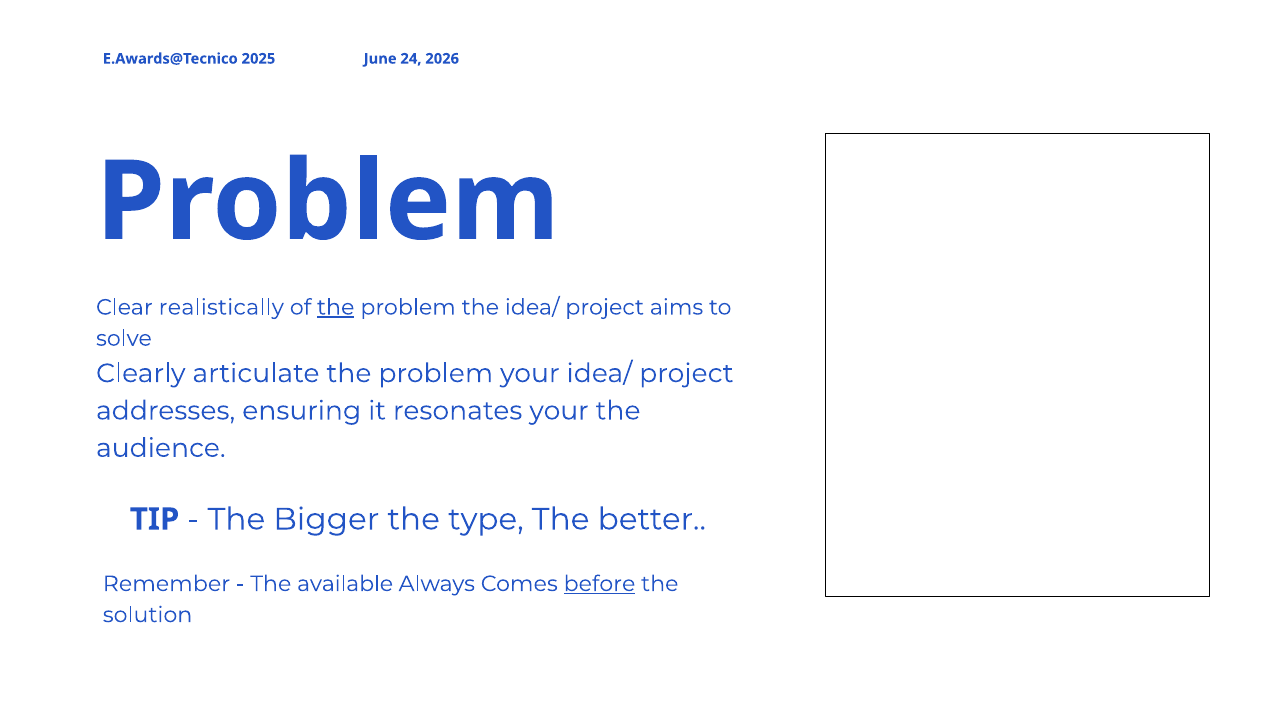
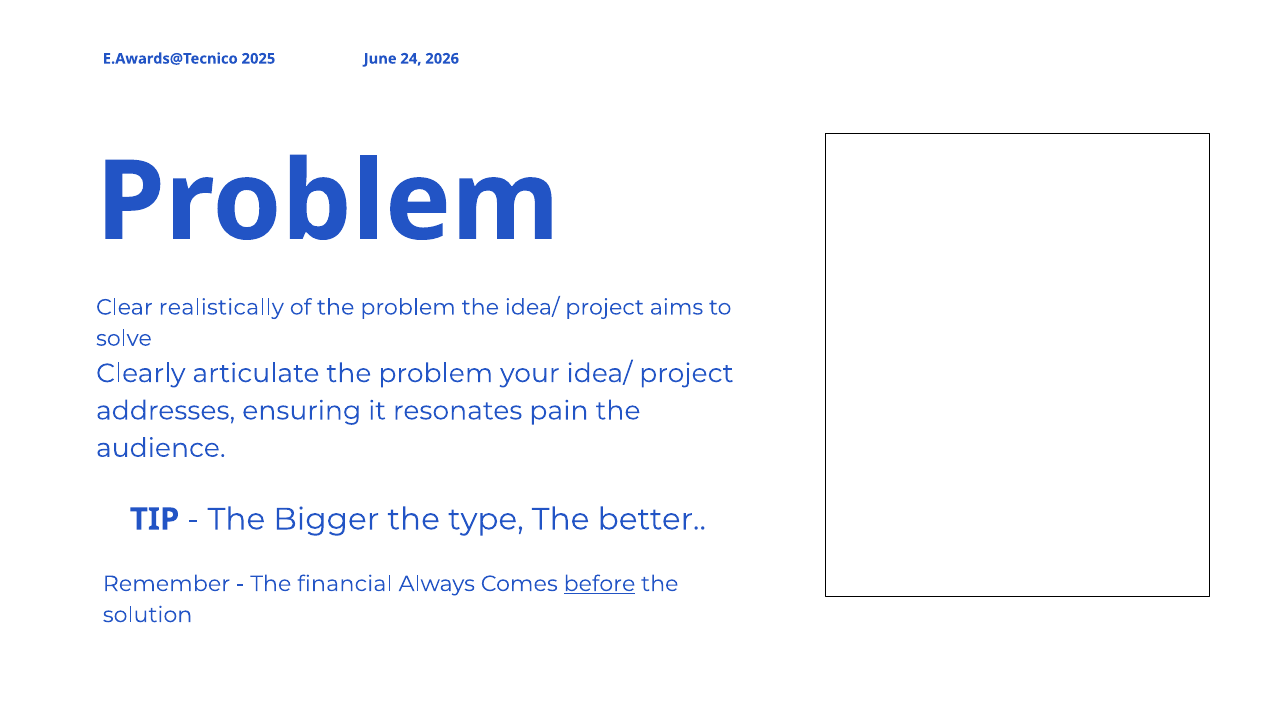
the underline: present -> none (336, 308)
resonates your: your -> pain (559, 411)
available: available -> financial (345, 584)
